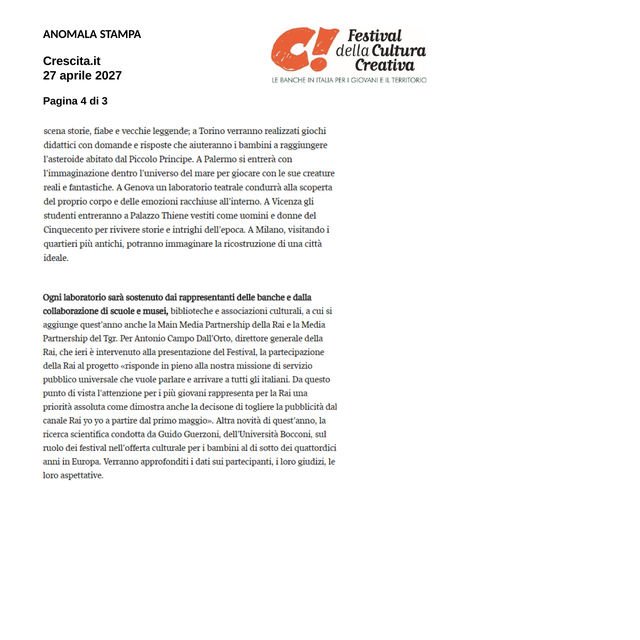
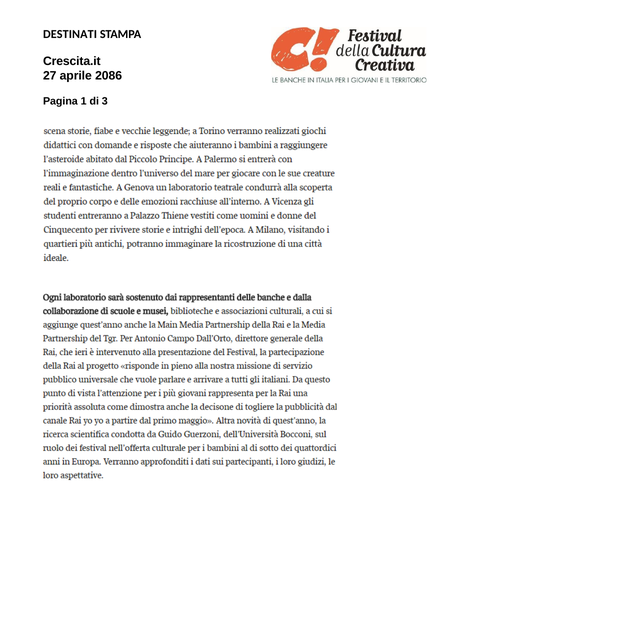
ANOMALA: ANOMALA -> DESTINATI (70, 34)
2027: 2027 -> 2086 (109, 76)
4: 4 -> 1 (84, 101)
